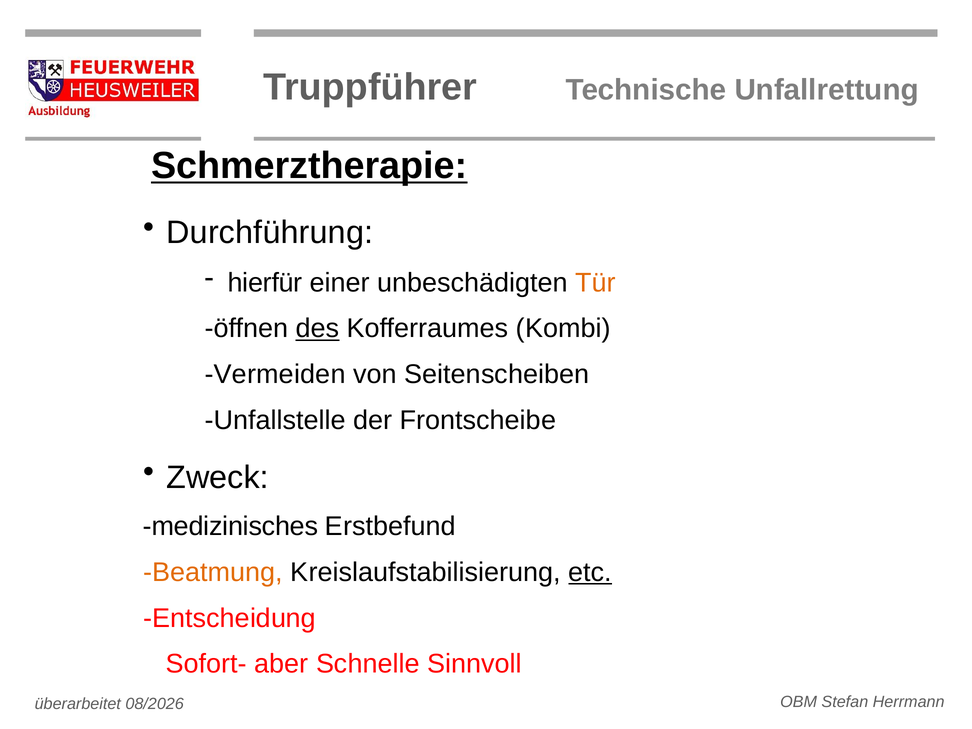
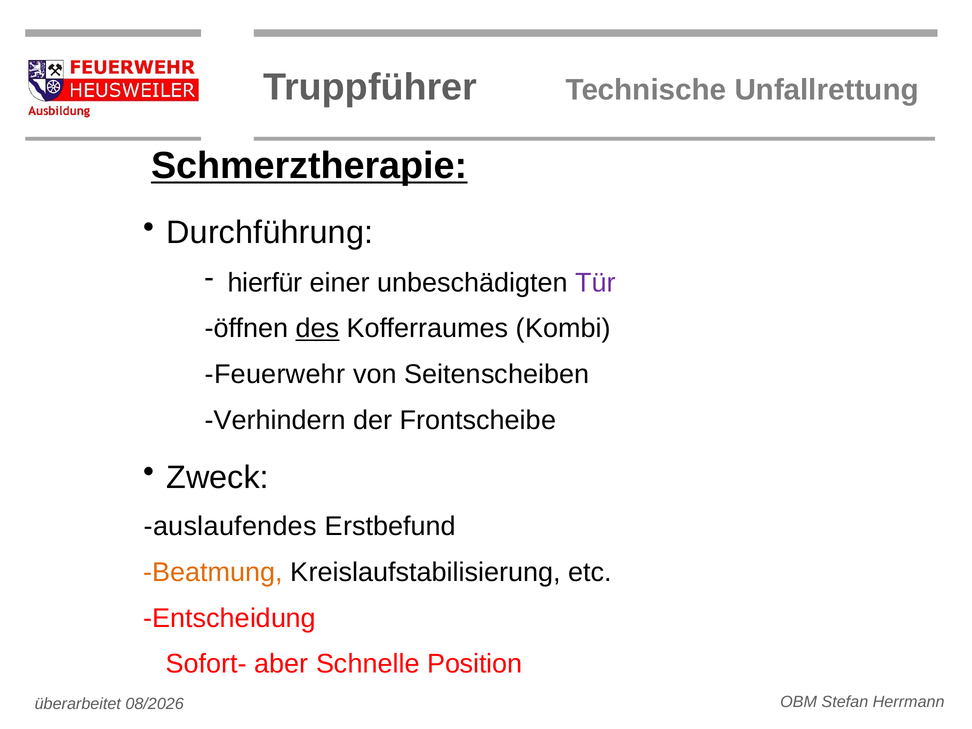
Tür colour: orange -> purple (595, 283)
Vermeiden: Vermeiden -> Feuerwehr (275, 374)
Unfallstelle: Unfallstelle -> Verhindern (275, 420)
medizinisches: medizinisches -> auslaufendes (230, 526)
etc underline: present -> none (590, 572)
Sinnvoll: Sinnvoll -> Position (475, 664)
